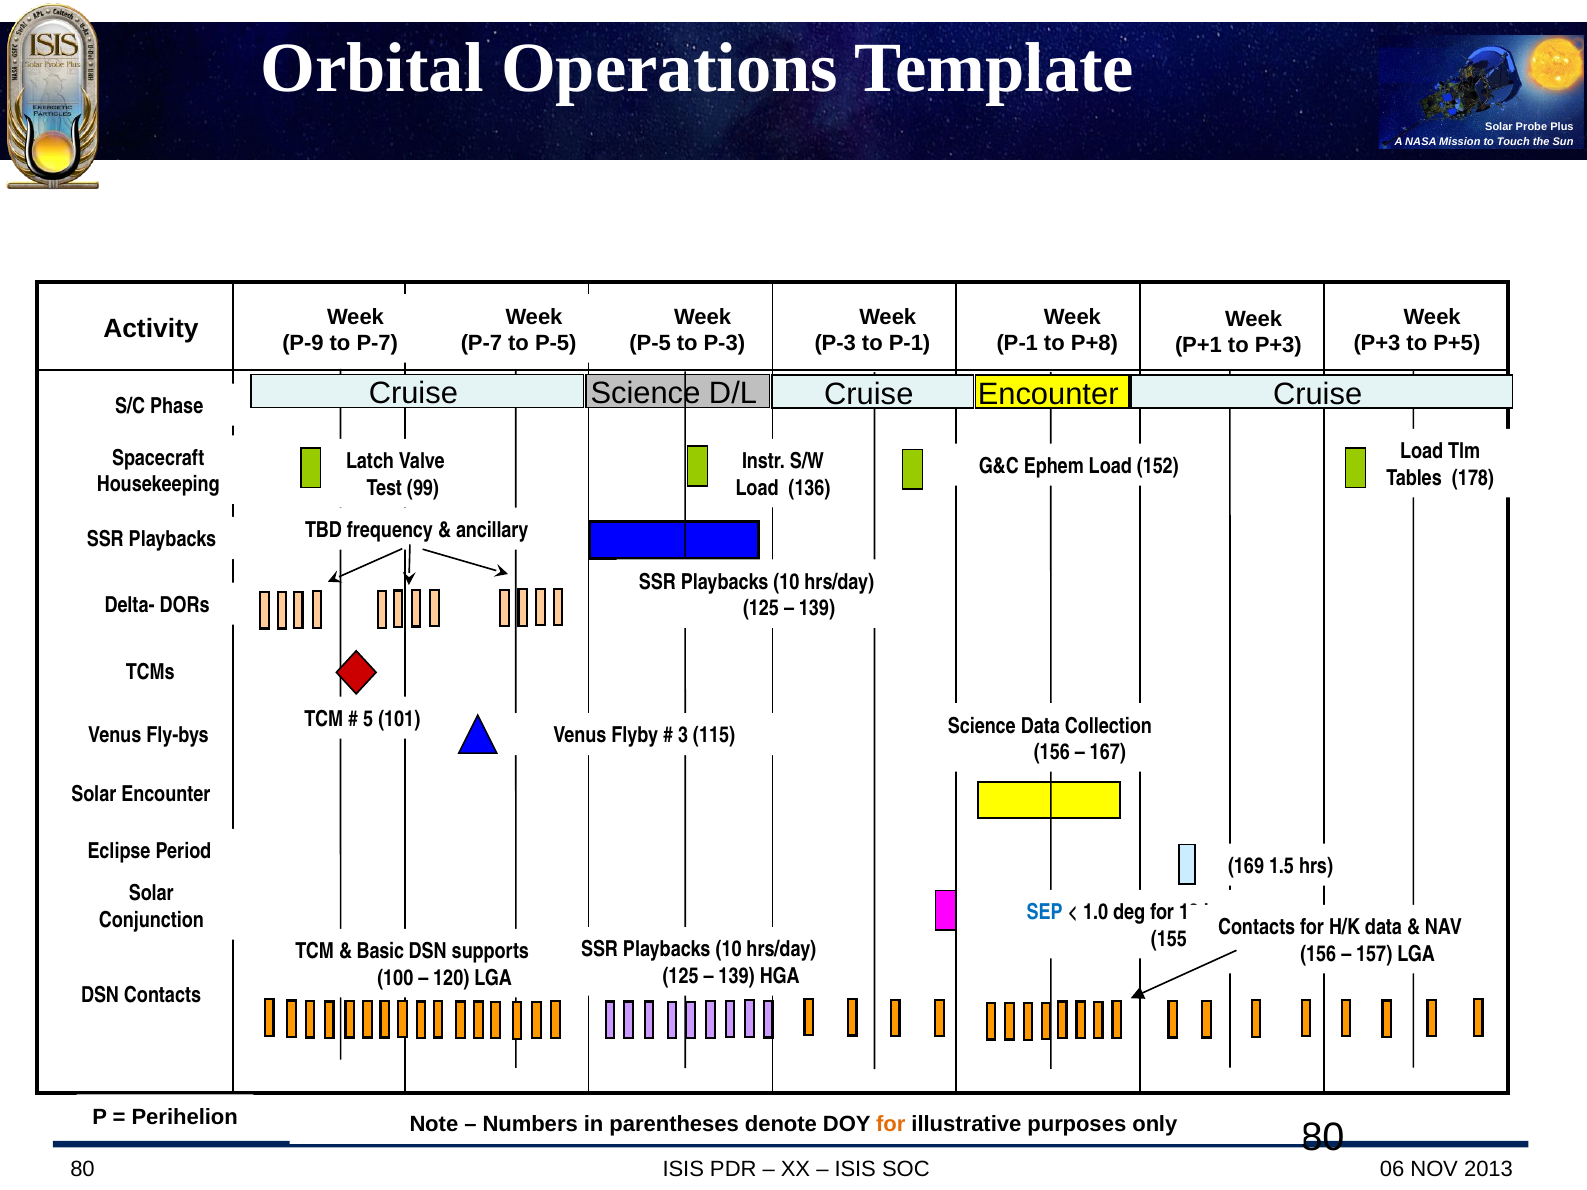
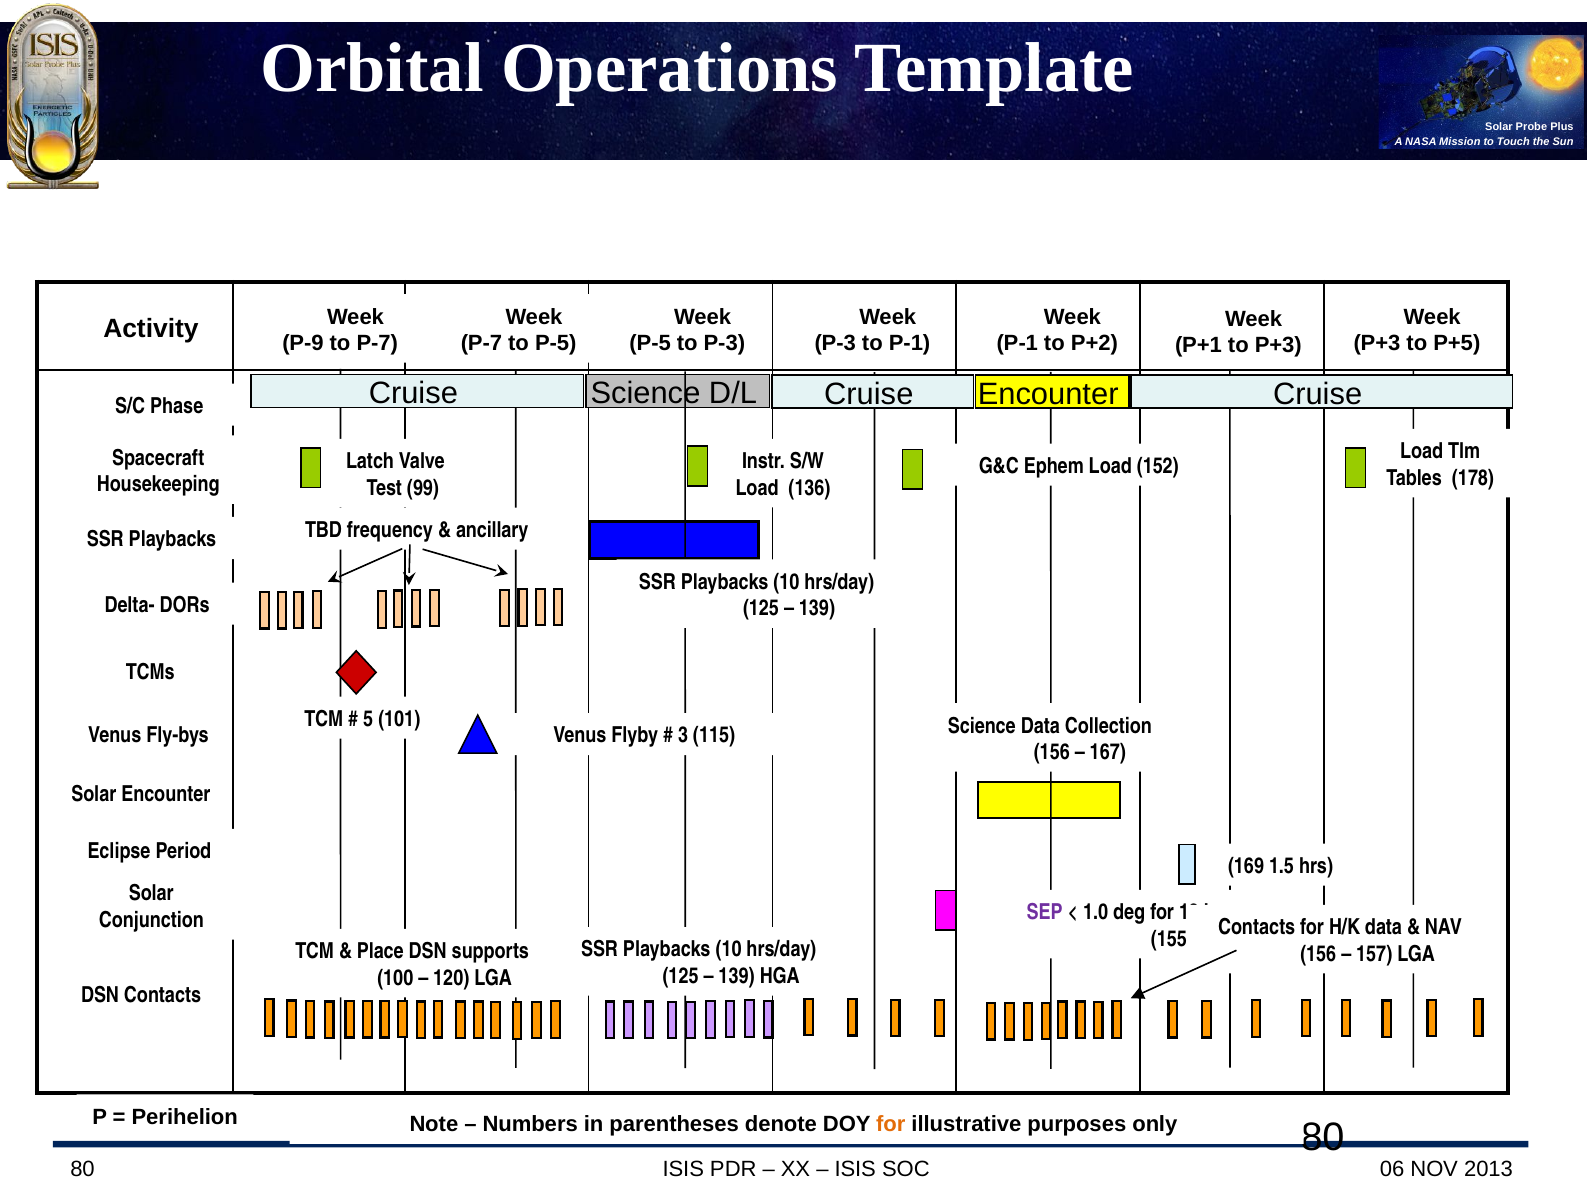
P+8: P+8 -> P+2 (1094, 343)
SEP colour: blue -> purple (1045, 913)
Basic: Basic -> Place (380, 952)
